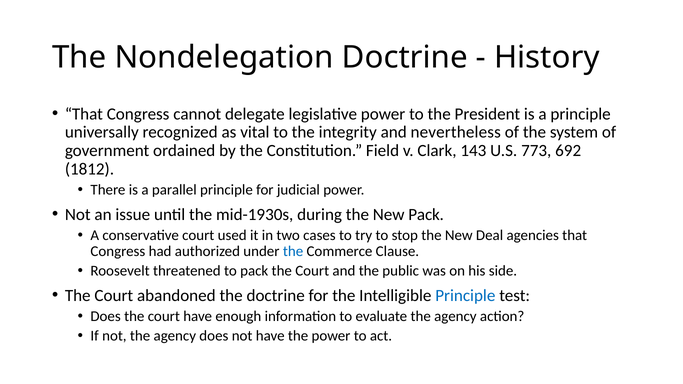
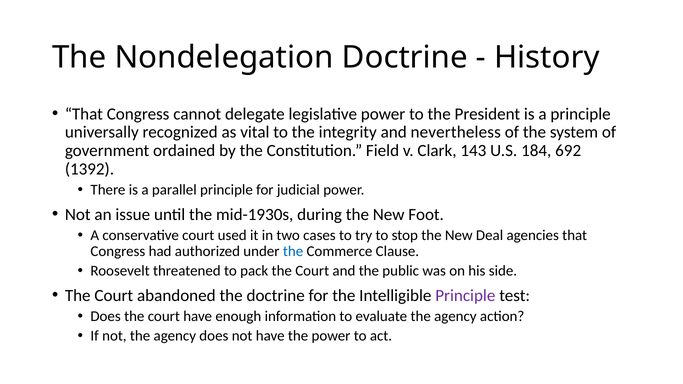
773: 773 -> 184 (536, 151)
1812: 1812 -> 1392 (89, 169)
New Pack: Pack -> Foot (426, 214)
Principle colour: blue -> purple (465, 296)
